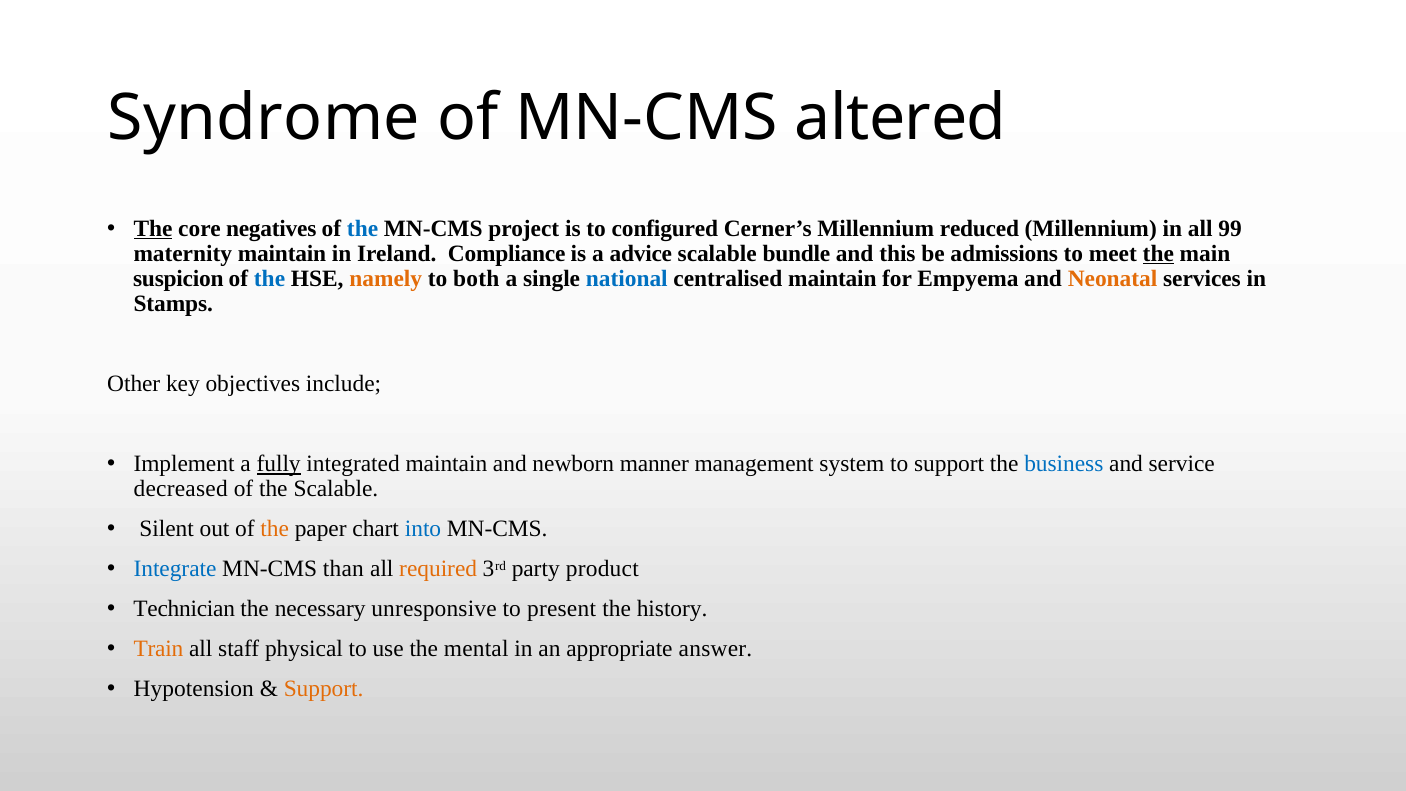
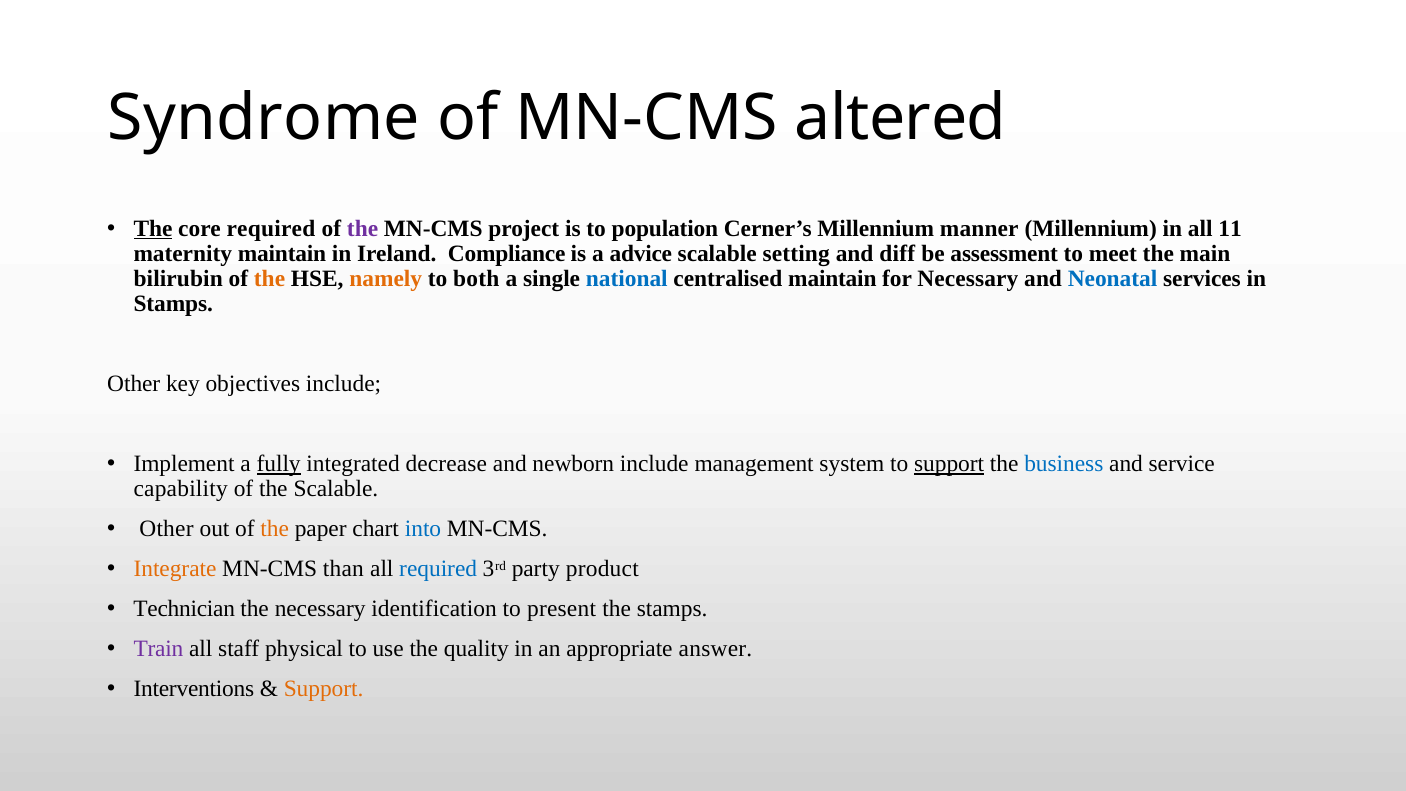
core negatives: negatives -> required (271, 228)
the colour: blue -> purple (363, 228)
configured: configured -> population (665, 228)
reduced: reduced -> manner (979, 228)
99: 99 -> 11 (1230, 228)
bundle: bundle -> setting (796, 254)
this: this -> diff (897, 254)
admissions: admissions -> assessment (1004, 254)
the underline: present -> none (1158, 254)
suspicion: suspicion -> bilirubin (178, 279)
the colour: blue -> orange (270, 279)
for Empyema: Empyema -> Necessary (968, 279)
Neonatal colour: orange -> blue (1113, 279)
integrated maintain: maintain -> decrease (446, 464)
newborn manner: manner -> include (654, 464)
support underline: none -> present (949, 464)
decreased: decreased -> capability (181, 489)
Silent: Silent -> Other (166, 529)
Integrate colour: blue -> orange (175, 569)
required colour: orange -> blue (438, 569)
unresponsive: unresponsive -> identification (434, 609)
the history: history -> stamps (672, 609)
Train colour: orange -> purple (158, 649)
mental: mental -> quality (476, 649)
Hypotension: Hypotension -> Interventions (194, 689)
